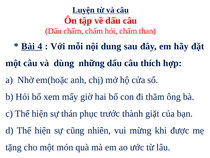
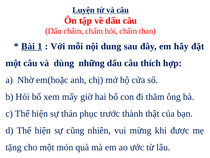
4: 4 -> 1 (40, 46)
giặt: giặt -> thật (152, 113)
